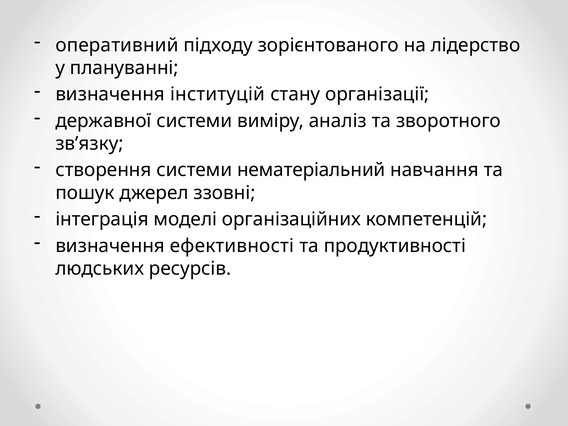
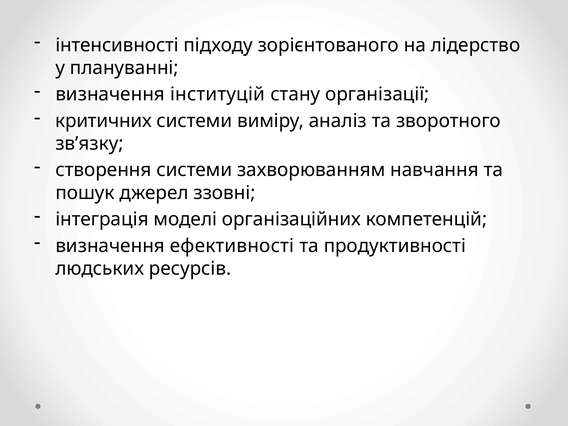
оперативний: оперативний -> інтенсивності (117, 45)
державної: державної -> критичних (104, 121)
нематеріальний: нематеріальний -> захворюванням (311, 170)
